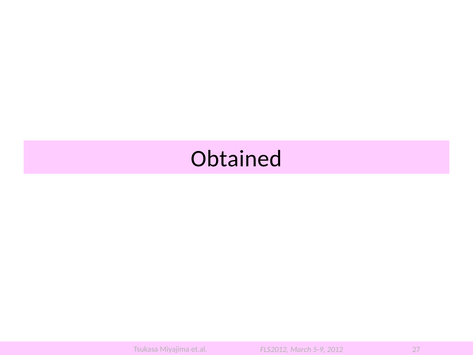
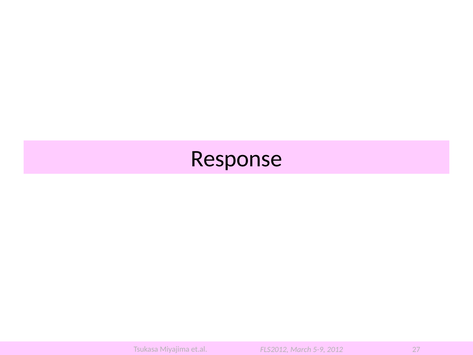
Obtained: Obtained -> Response (236, 159)
